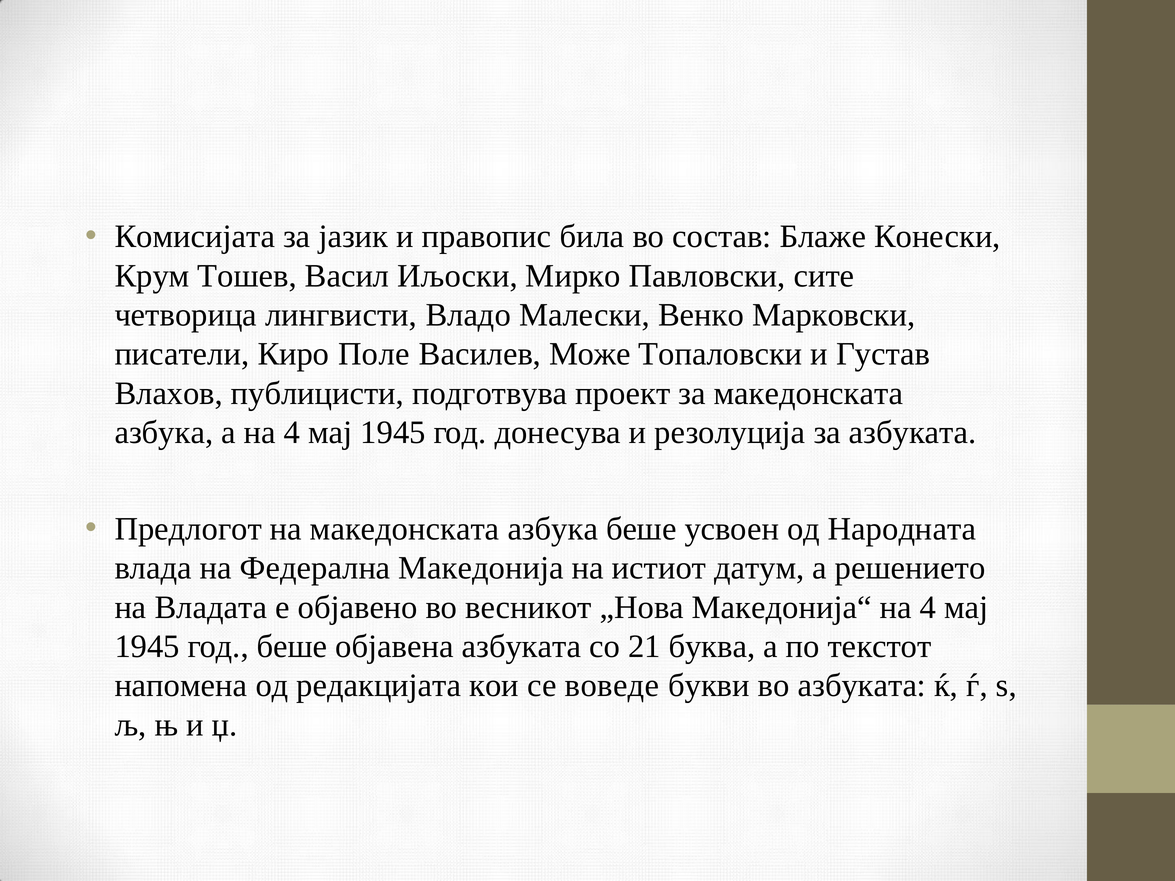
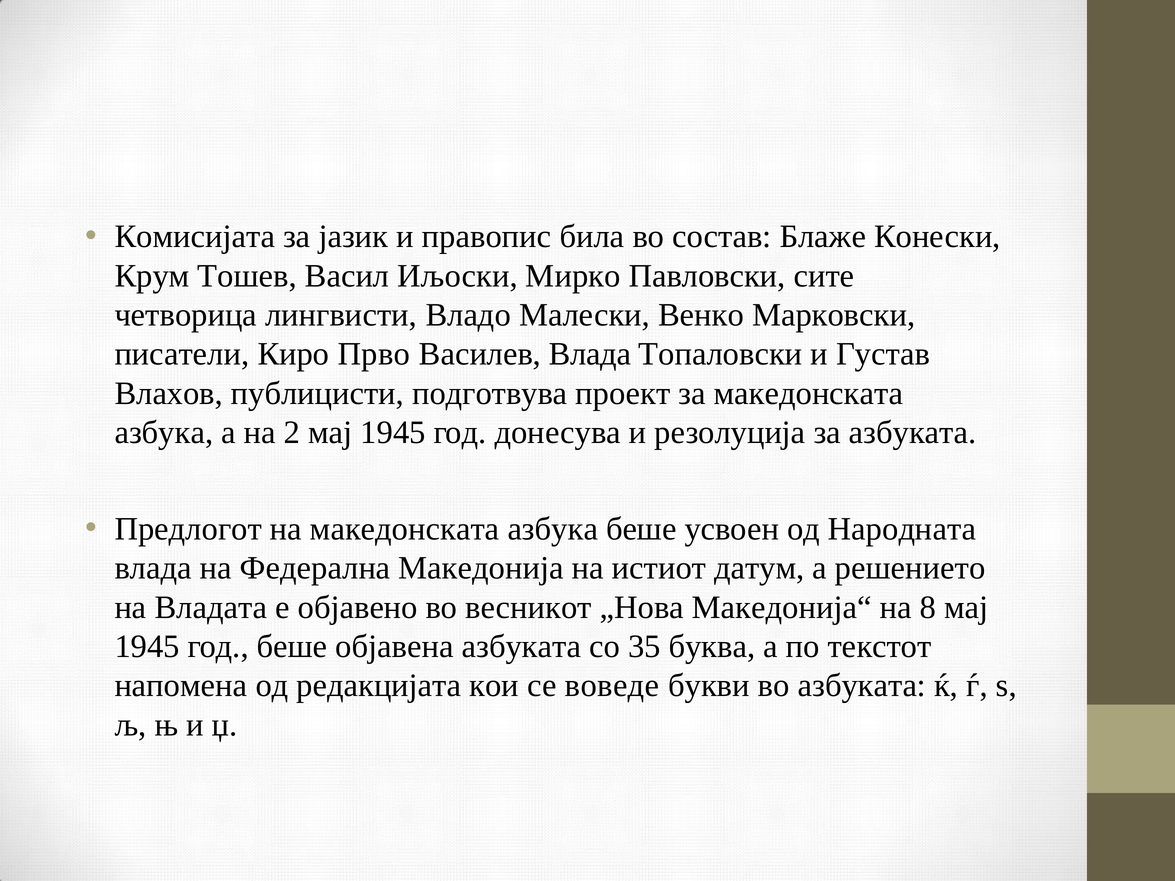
Поле: Поле -> Прво (374, 354)
Василев Може: Може -> Влада (590, 354)
а на 4: 4 -> 2 (292, 433)
Македонија“ на 4: 4 -> 8 (928, 607)
21: 21 -> 35 (644, 647)
